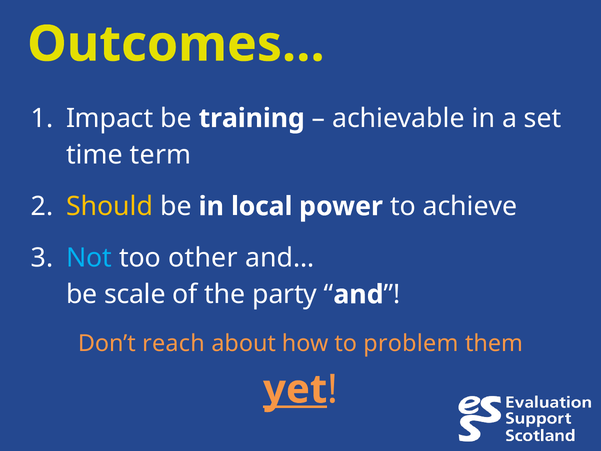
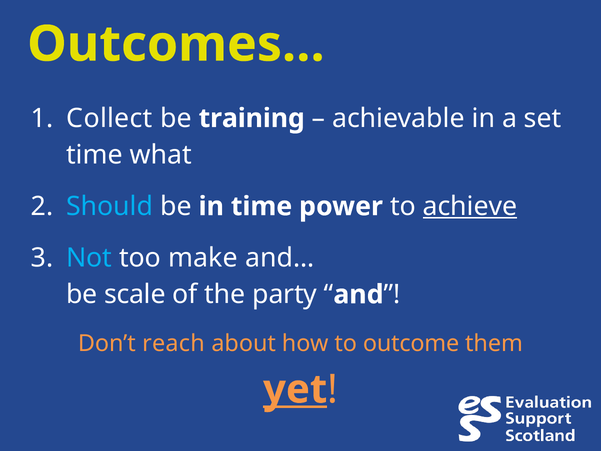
Impact: Impact -> Collect (109, 118)
term: term -> what (161, 155)
Should colour: yellow -> light blue (110, 206)
in local: local -> time (262, 206)
achieve underline: none -> present (470, 206)
other: other -> make (203, 258)
problem: problem -> outcome (411, 343)
